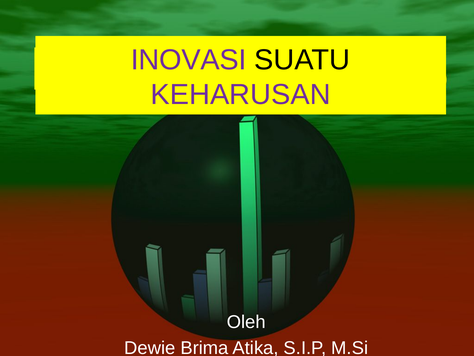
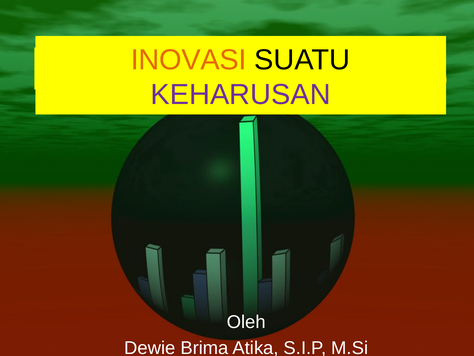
INOVASI colour: purple -> orange (189, 60)
